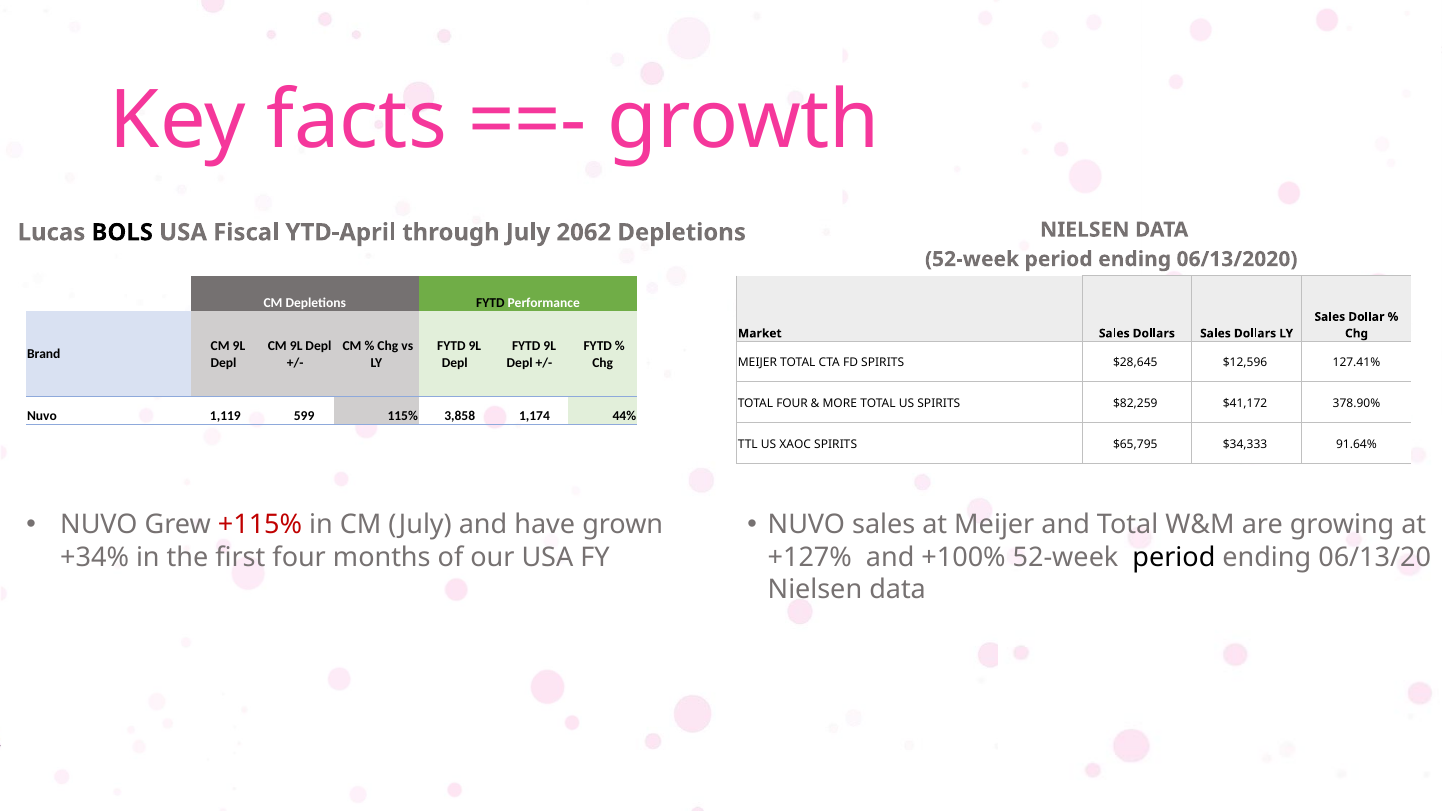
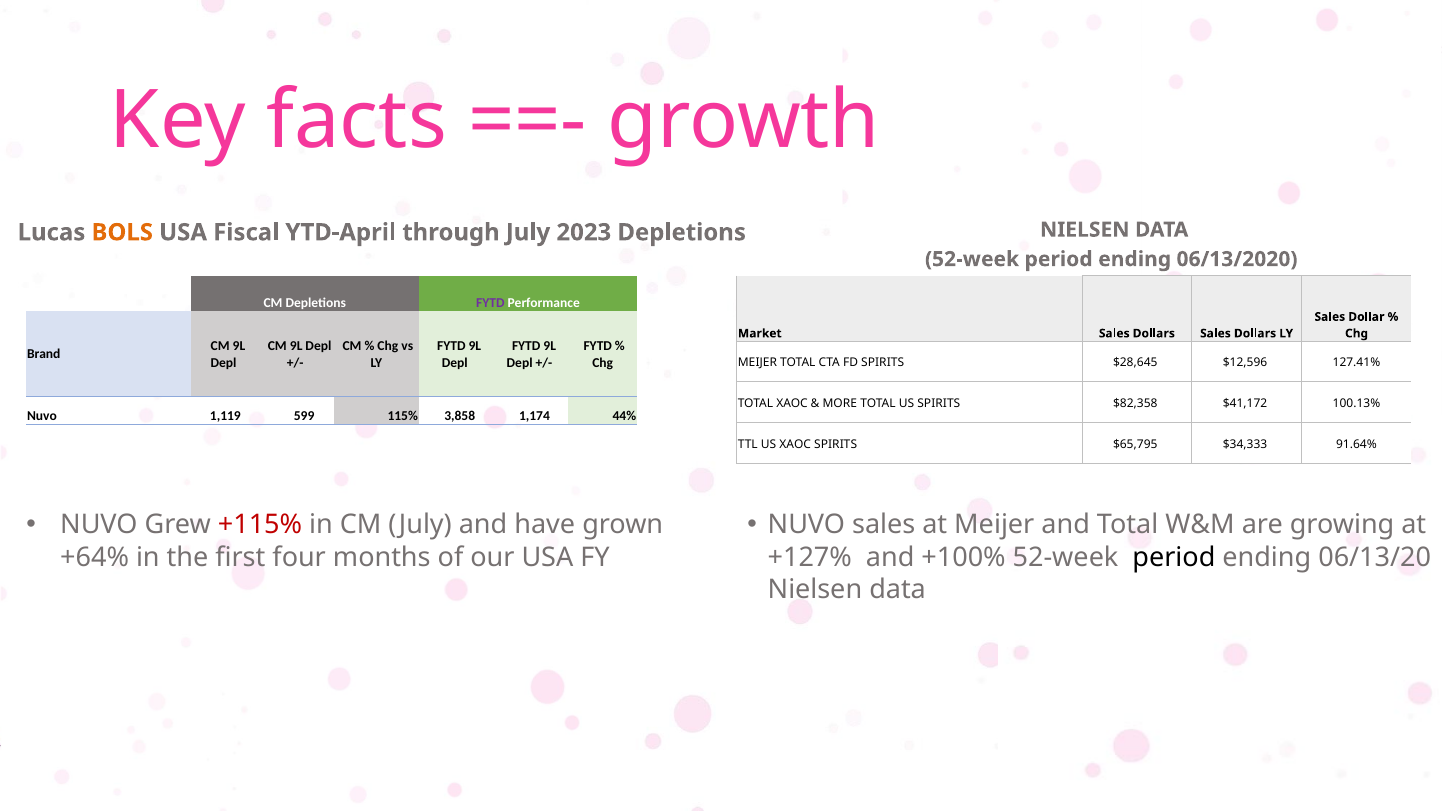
BOLS colour: black -> orange (122, 232)
2062: 2062 -> 2023 (584, 232)
FYTD colour: black -> purple (490, 303)
TOTAL FOUR: FOUR -> XAOC (792, 404)
$82,259: $82,259 -> $82,358 (1135, 404)
378.90%: 378.90% -> 100.13% (1356, 404)
+34%: +34% -> +64% (95, 558)
